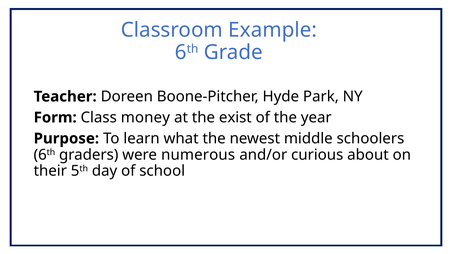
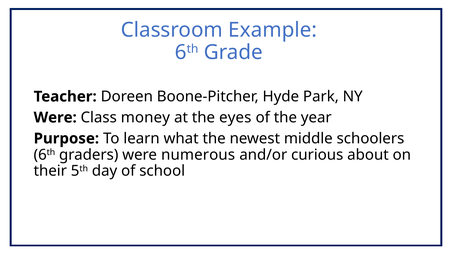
Form: Form -> Were (55, 117)
exist: exist -> eyes (235, 117)
